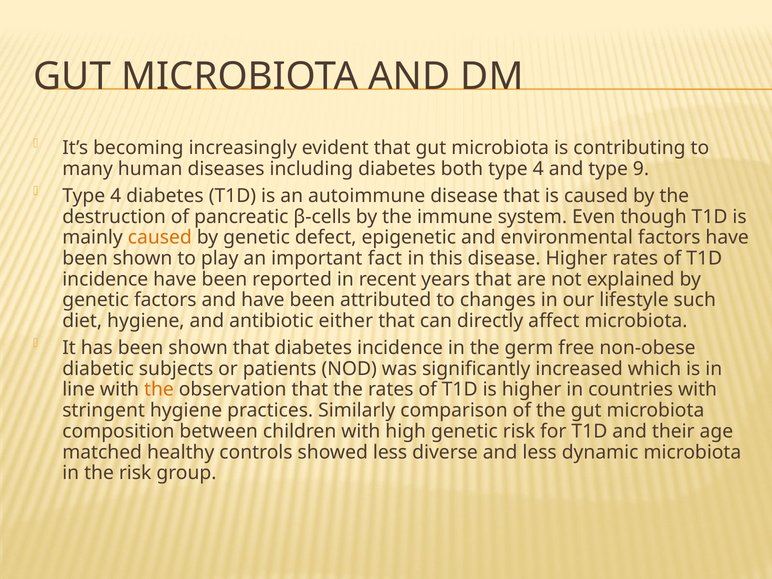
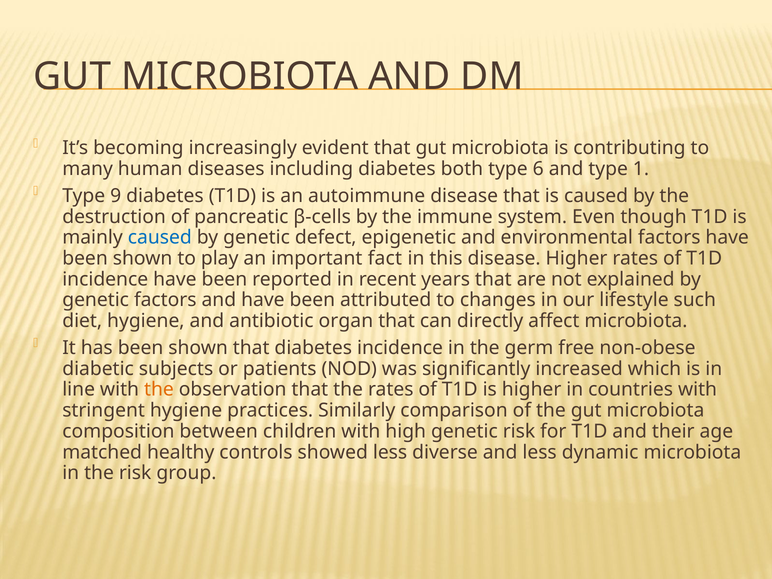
both type 4: 4 -> 6 (538, 169)
9: 9 -> 1 (641, 169)
4: 4 -> 9 (116, 196)
caused colour: orange -> blue (160, 238)
either: either -> organ (346, 321)
